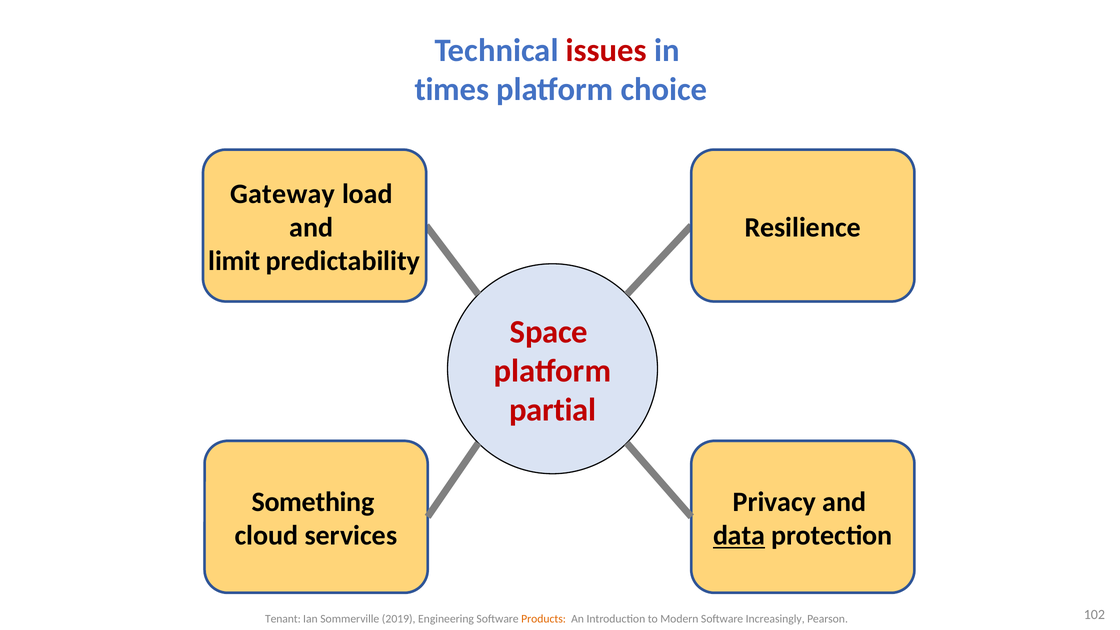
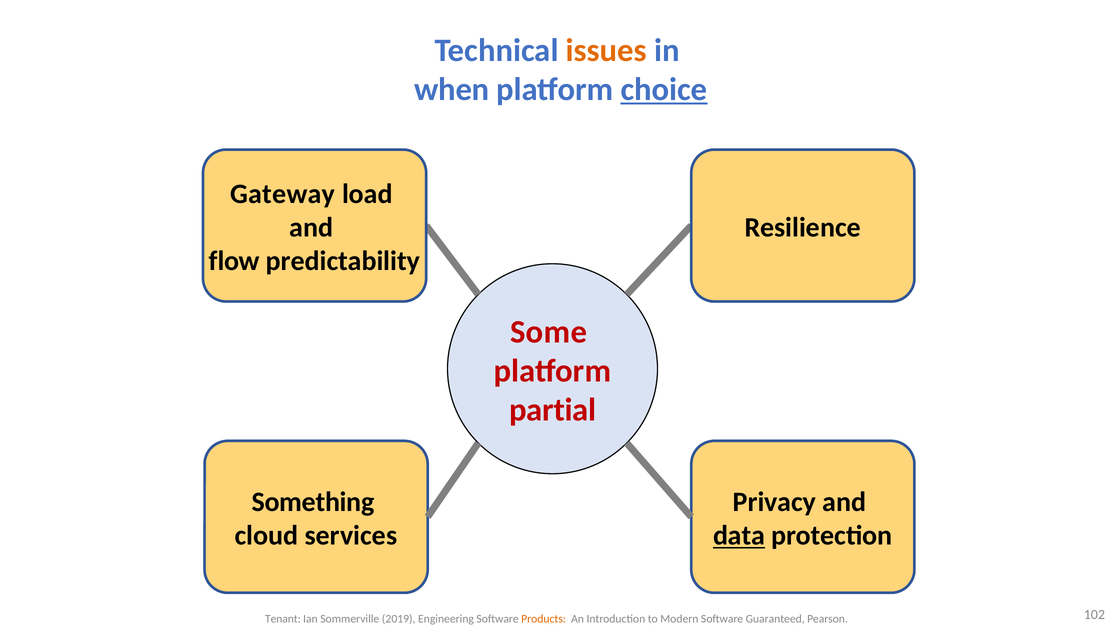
issues colour: red -> orange (606, 50)
times: times -> when (452, 89)
choice underline: none -> present (664, 89)
limit: limit -> flow (234, 261)
Space: Space -> Some (549, 332)
Increasingly: Increasingly -> Guaranteed (775, 619)
